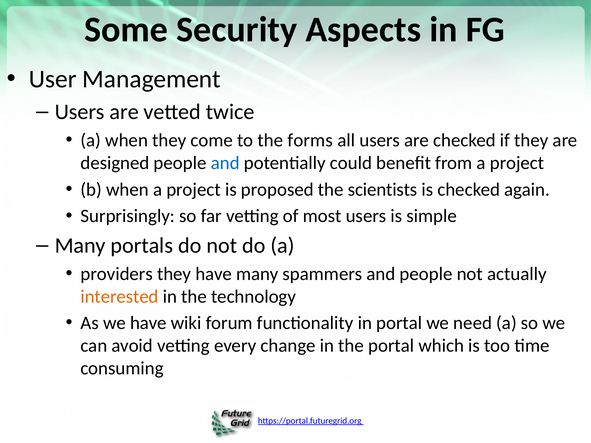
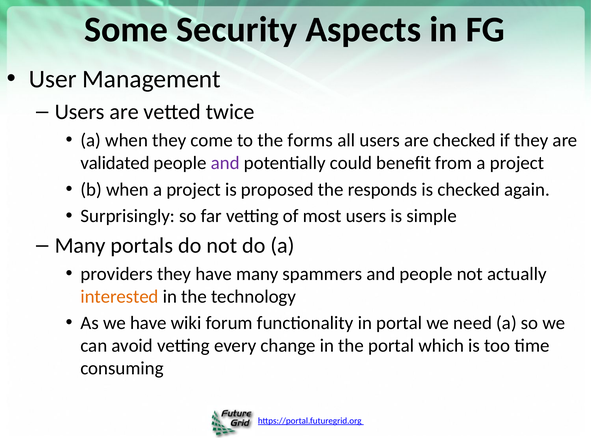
designed: designed -> validated (115, 163)
and colour: blue -> purple (225, 163)
scientists: scientists -> responds (383, 190)
